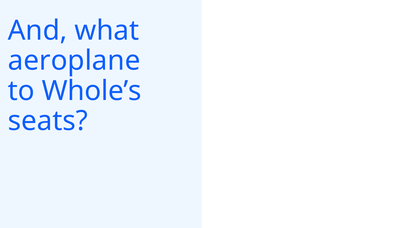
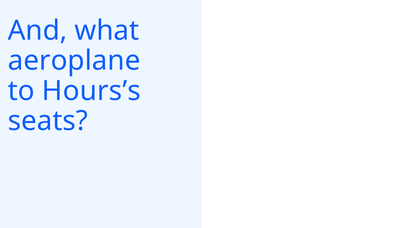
Whole’s: Whole’s -> Hours’s (91, 91)
